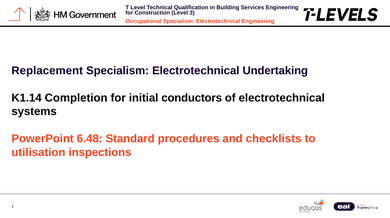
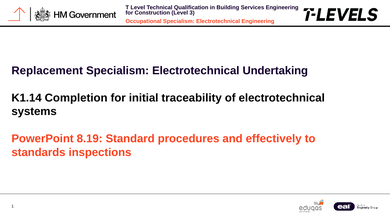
conductors: conductors -> traceability (192, 98)
6.48: 6.48 -> 8.19 (90, 139)
checklists: checklists -> effectively (274, 139)
utilisation: utilisation -> standards (38, 152)
